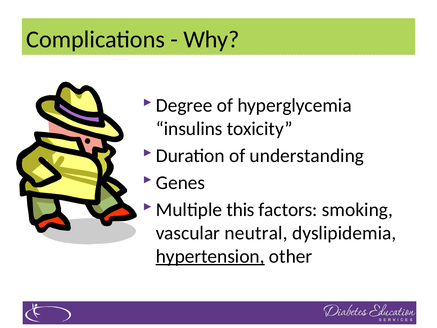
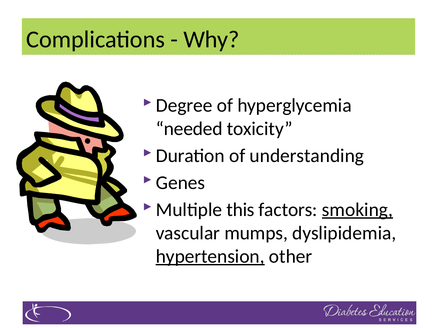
insulins: insulins -> needed (189, 129)
smoking underline: none -> present (357, 209)
neutral: neutral -> mumps (256, 233)
